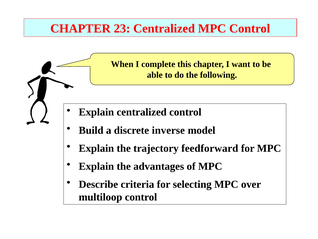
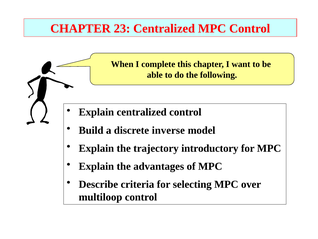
feedforward: feedforward -> introductory (210, 148)
